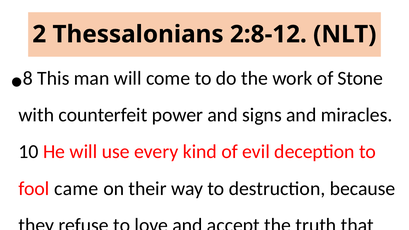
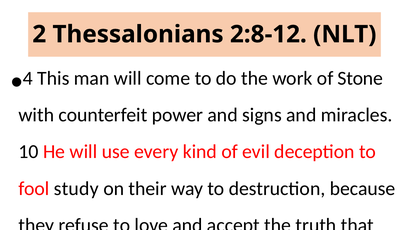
8: 8 -> 4 (28, 78)
came: came -> study (76, 189)
